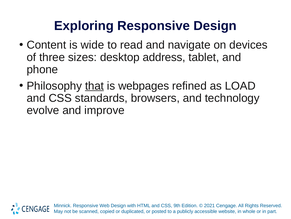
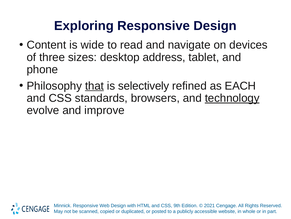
webpages: webpages -> selectively (144, 86)
LOAD: LOAD -> EACH (240, 86)
technology underline: none -> present (232, 98)
